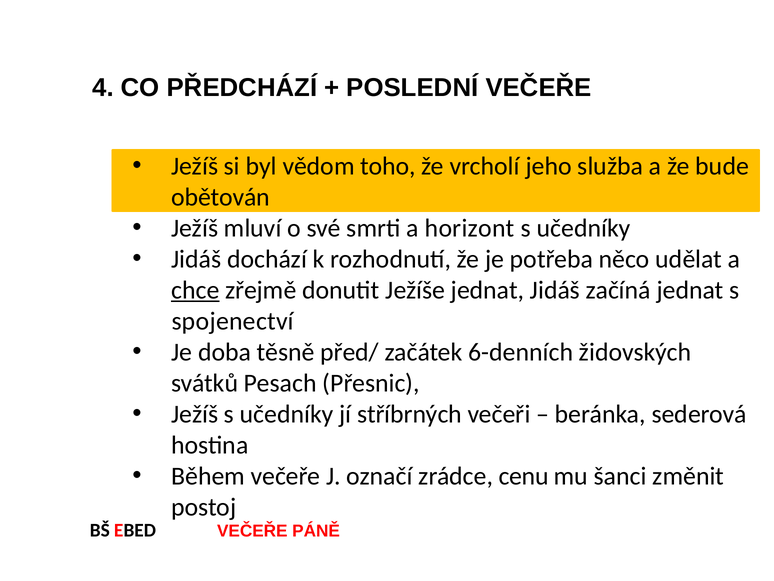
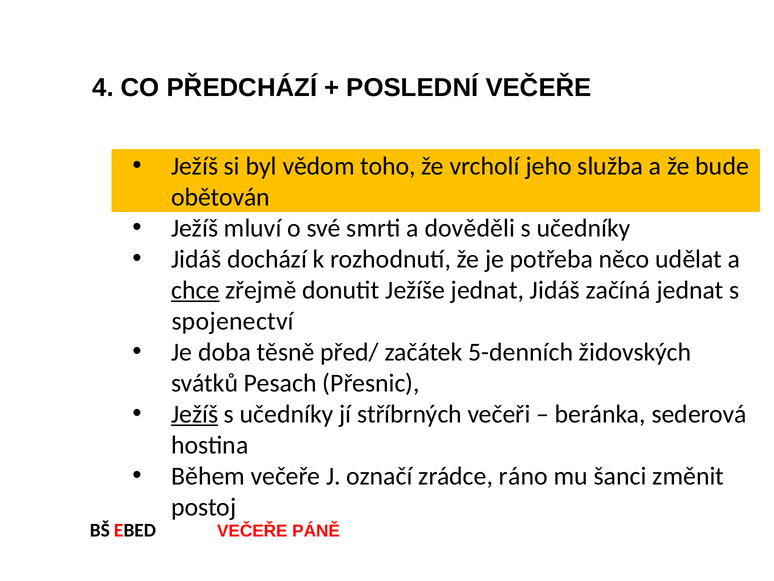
horizont: horizont -> dověděli (470, 228)
6-denních: 6-denních -> 5-denních (521, 352)
Ježíš underline: none -> present (195, 414)
cenu: cenu -> ráno (523, 476)
